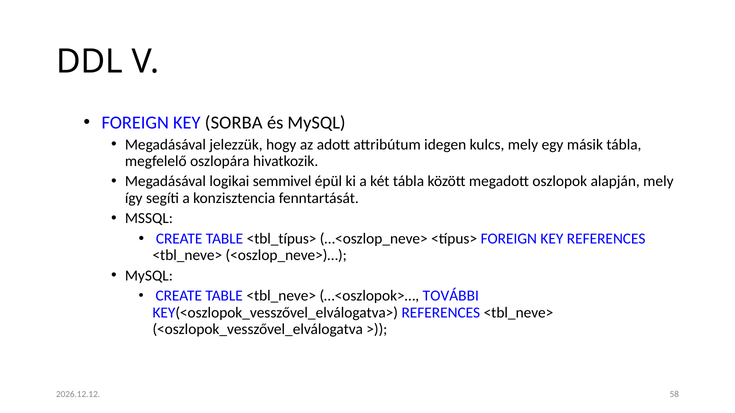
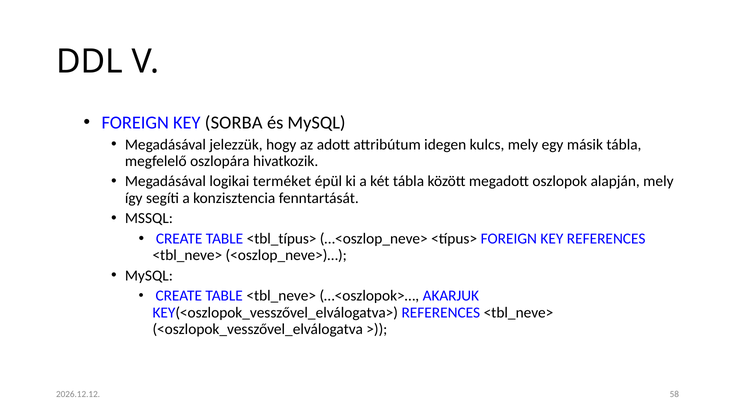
semmivel: semmivel -> terméket (282, 182)
TOVÁBBI: TOVÁBBI -> AKARJUK (451, 296)
